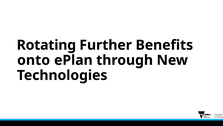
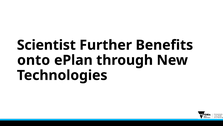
Rotating: Rotating -> Scientist (46, 45)
